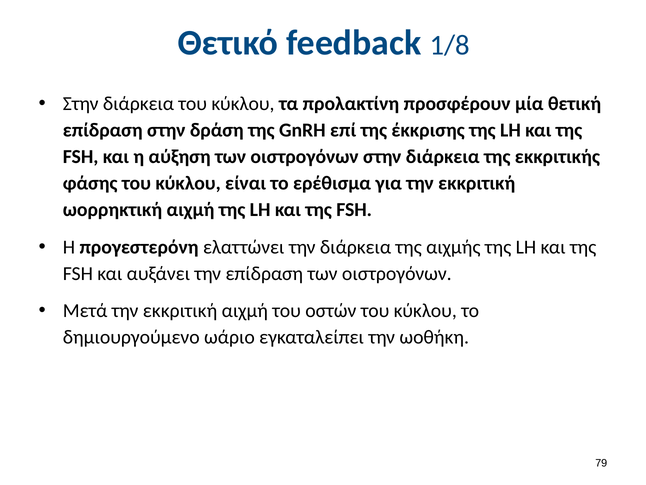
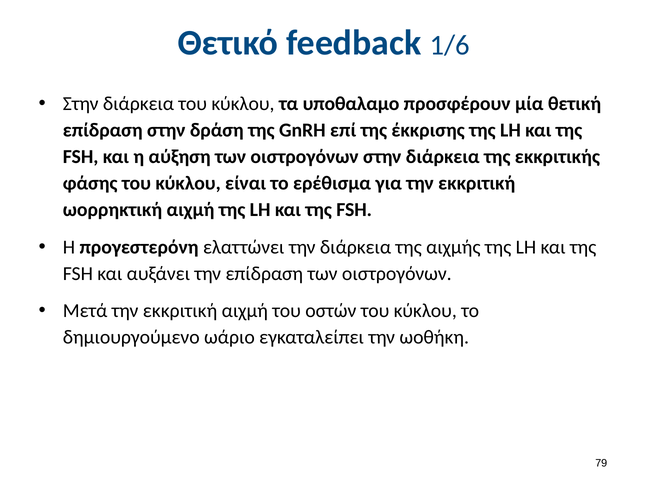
1/8: 1/8 -> 1/6 (450, 45)
προλακτίνη: προλακτίνη -> υποθαλαμο (351, 104)
